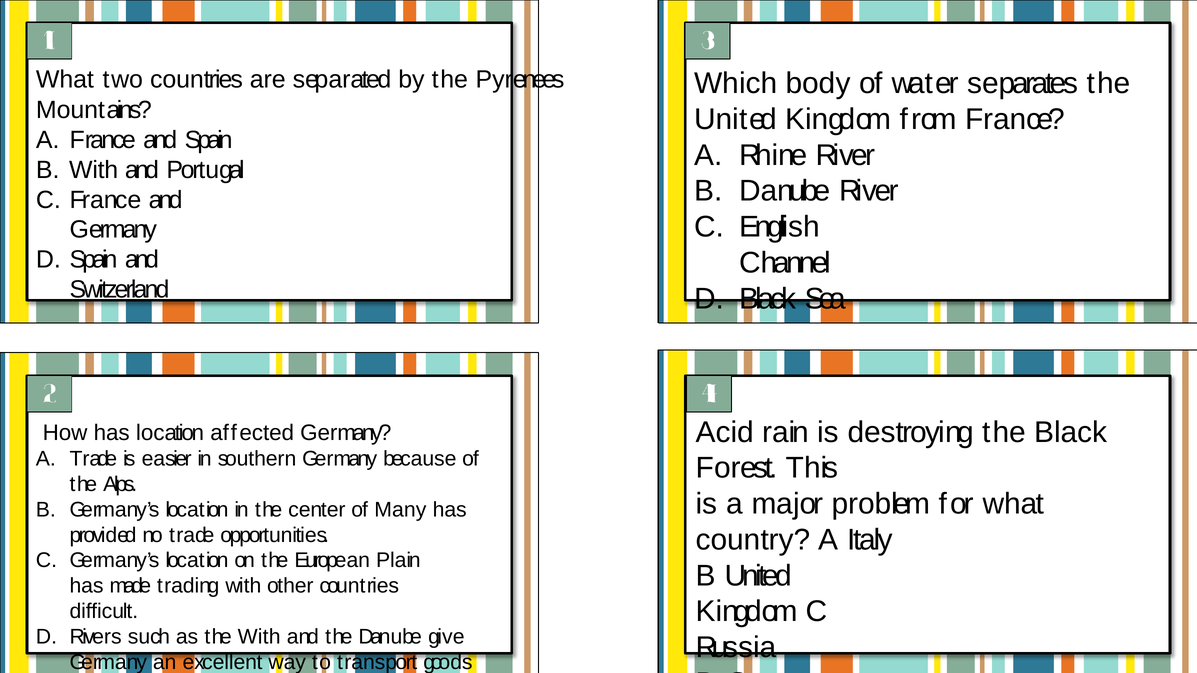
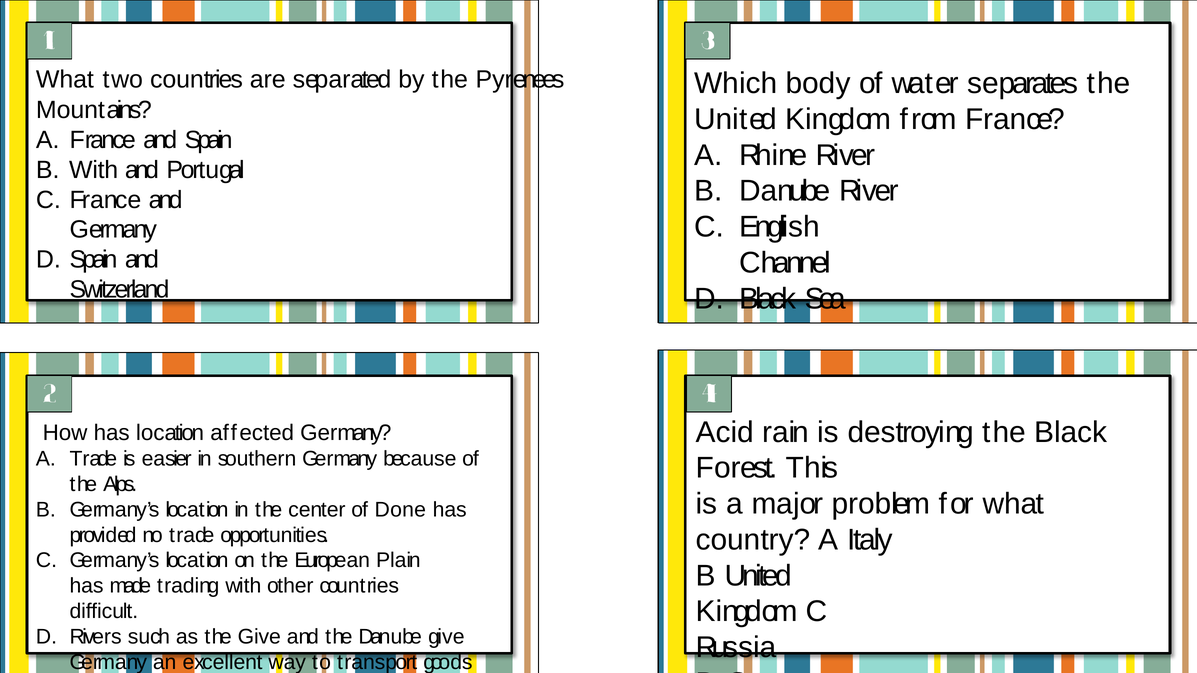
Many: Many -> Done (400, 510)
the With: With -> Give (259, 637)
